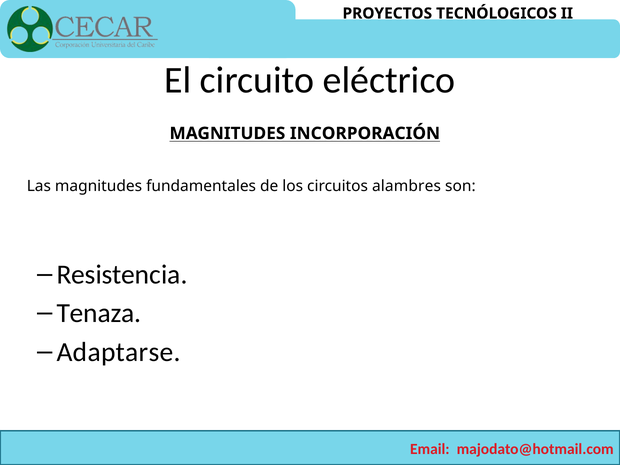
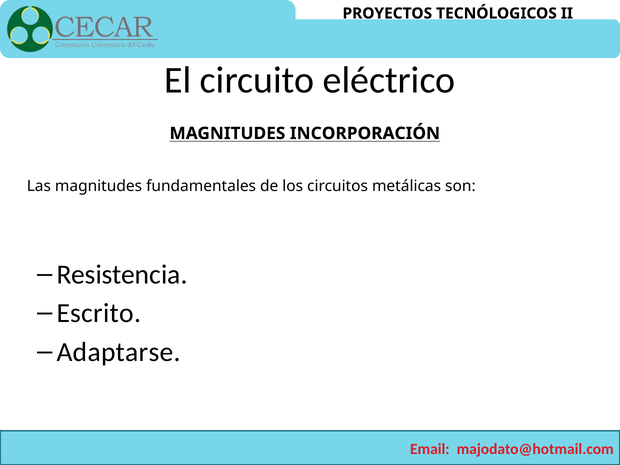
alambres: alambres -> metálicas (407, 186)
Tenaza: Tenaza -> Escrito (99, 313)
